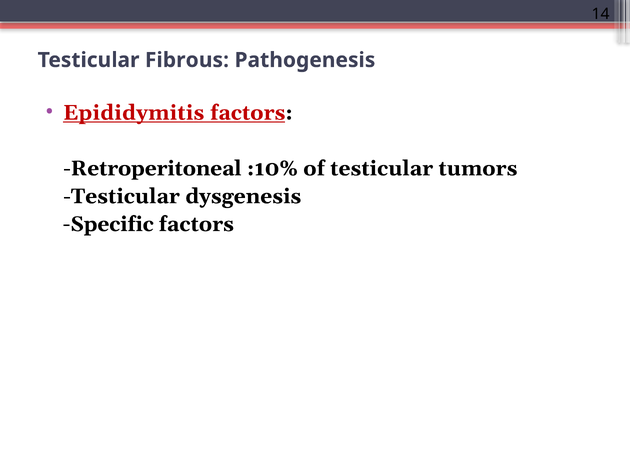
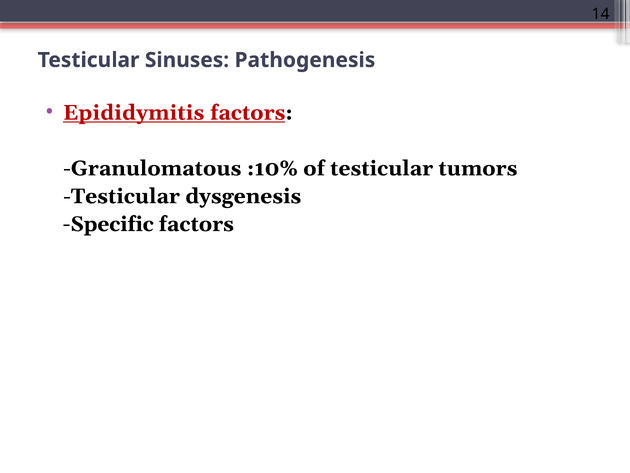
Fibrous: Fibrous -> Sinuses (187, 60)
Retroperitoneal: Retroperitoneal -> Granulomatous (152, 168)
